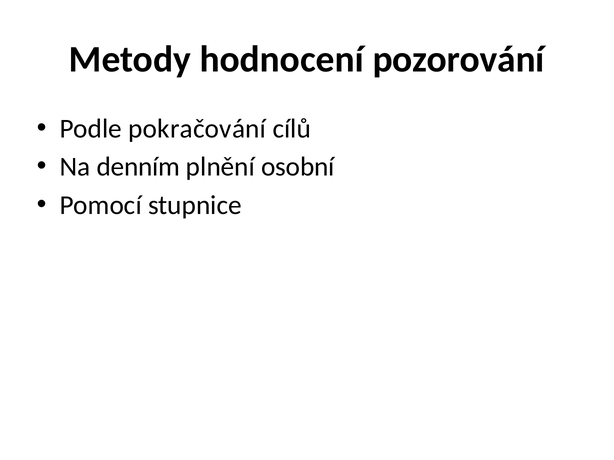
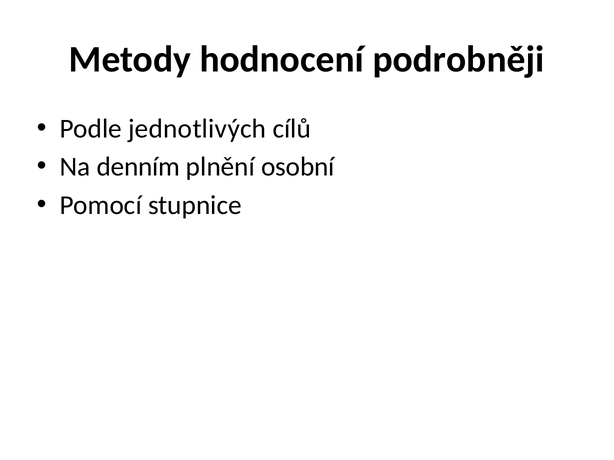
pozorování: pozorování -> podrobněji (458, 59)
pokračování: pokračování -> jednotlivých (197, 129)
